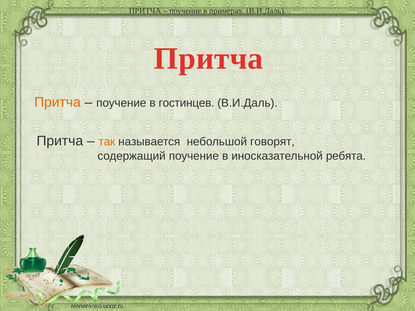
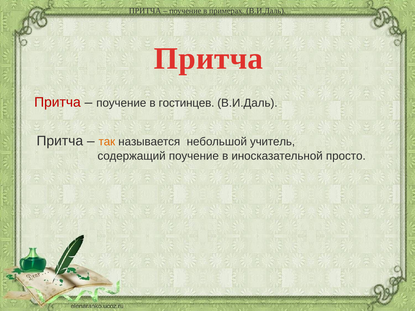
Притча colour: orange -> red (57, 102)
говорят: говорят -> учитель (273, 142)
ребята: ребята -> просто (346, 156)
